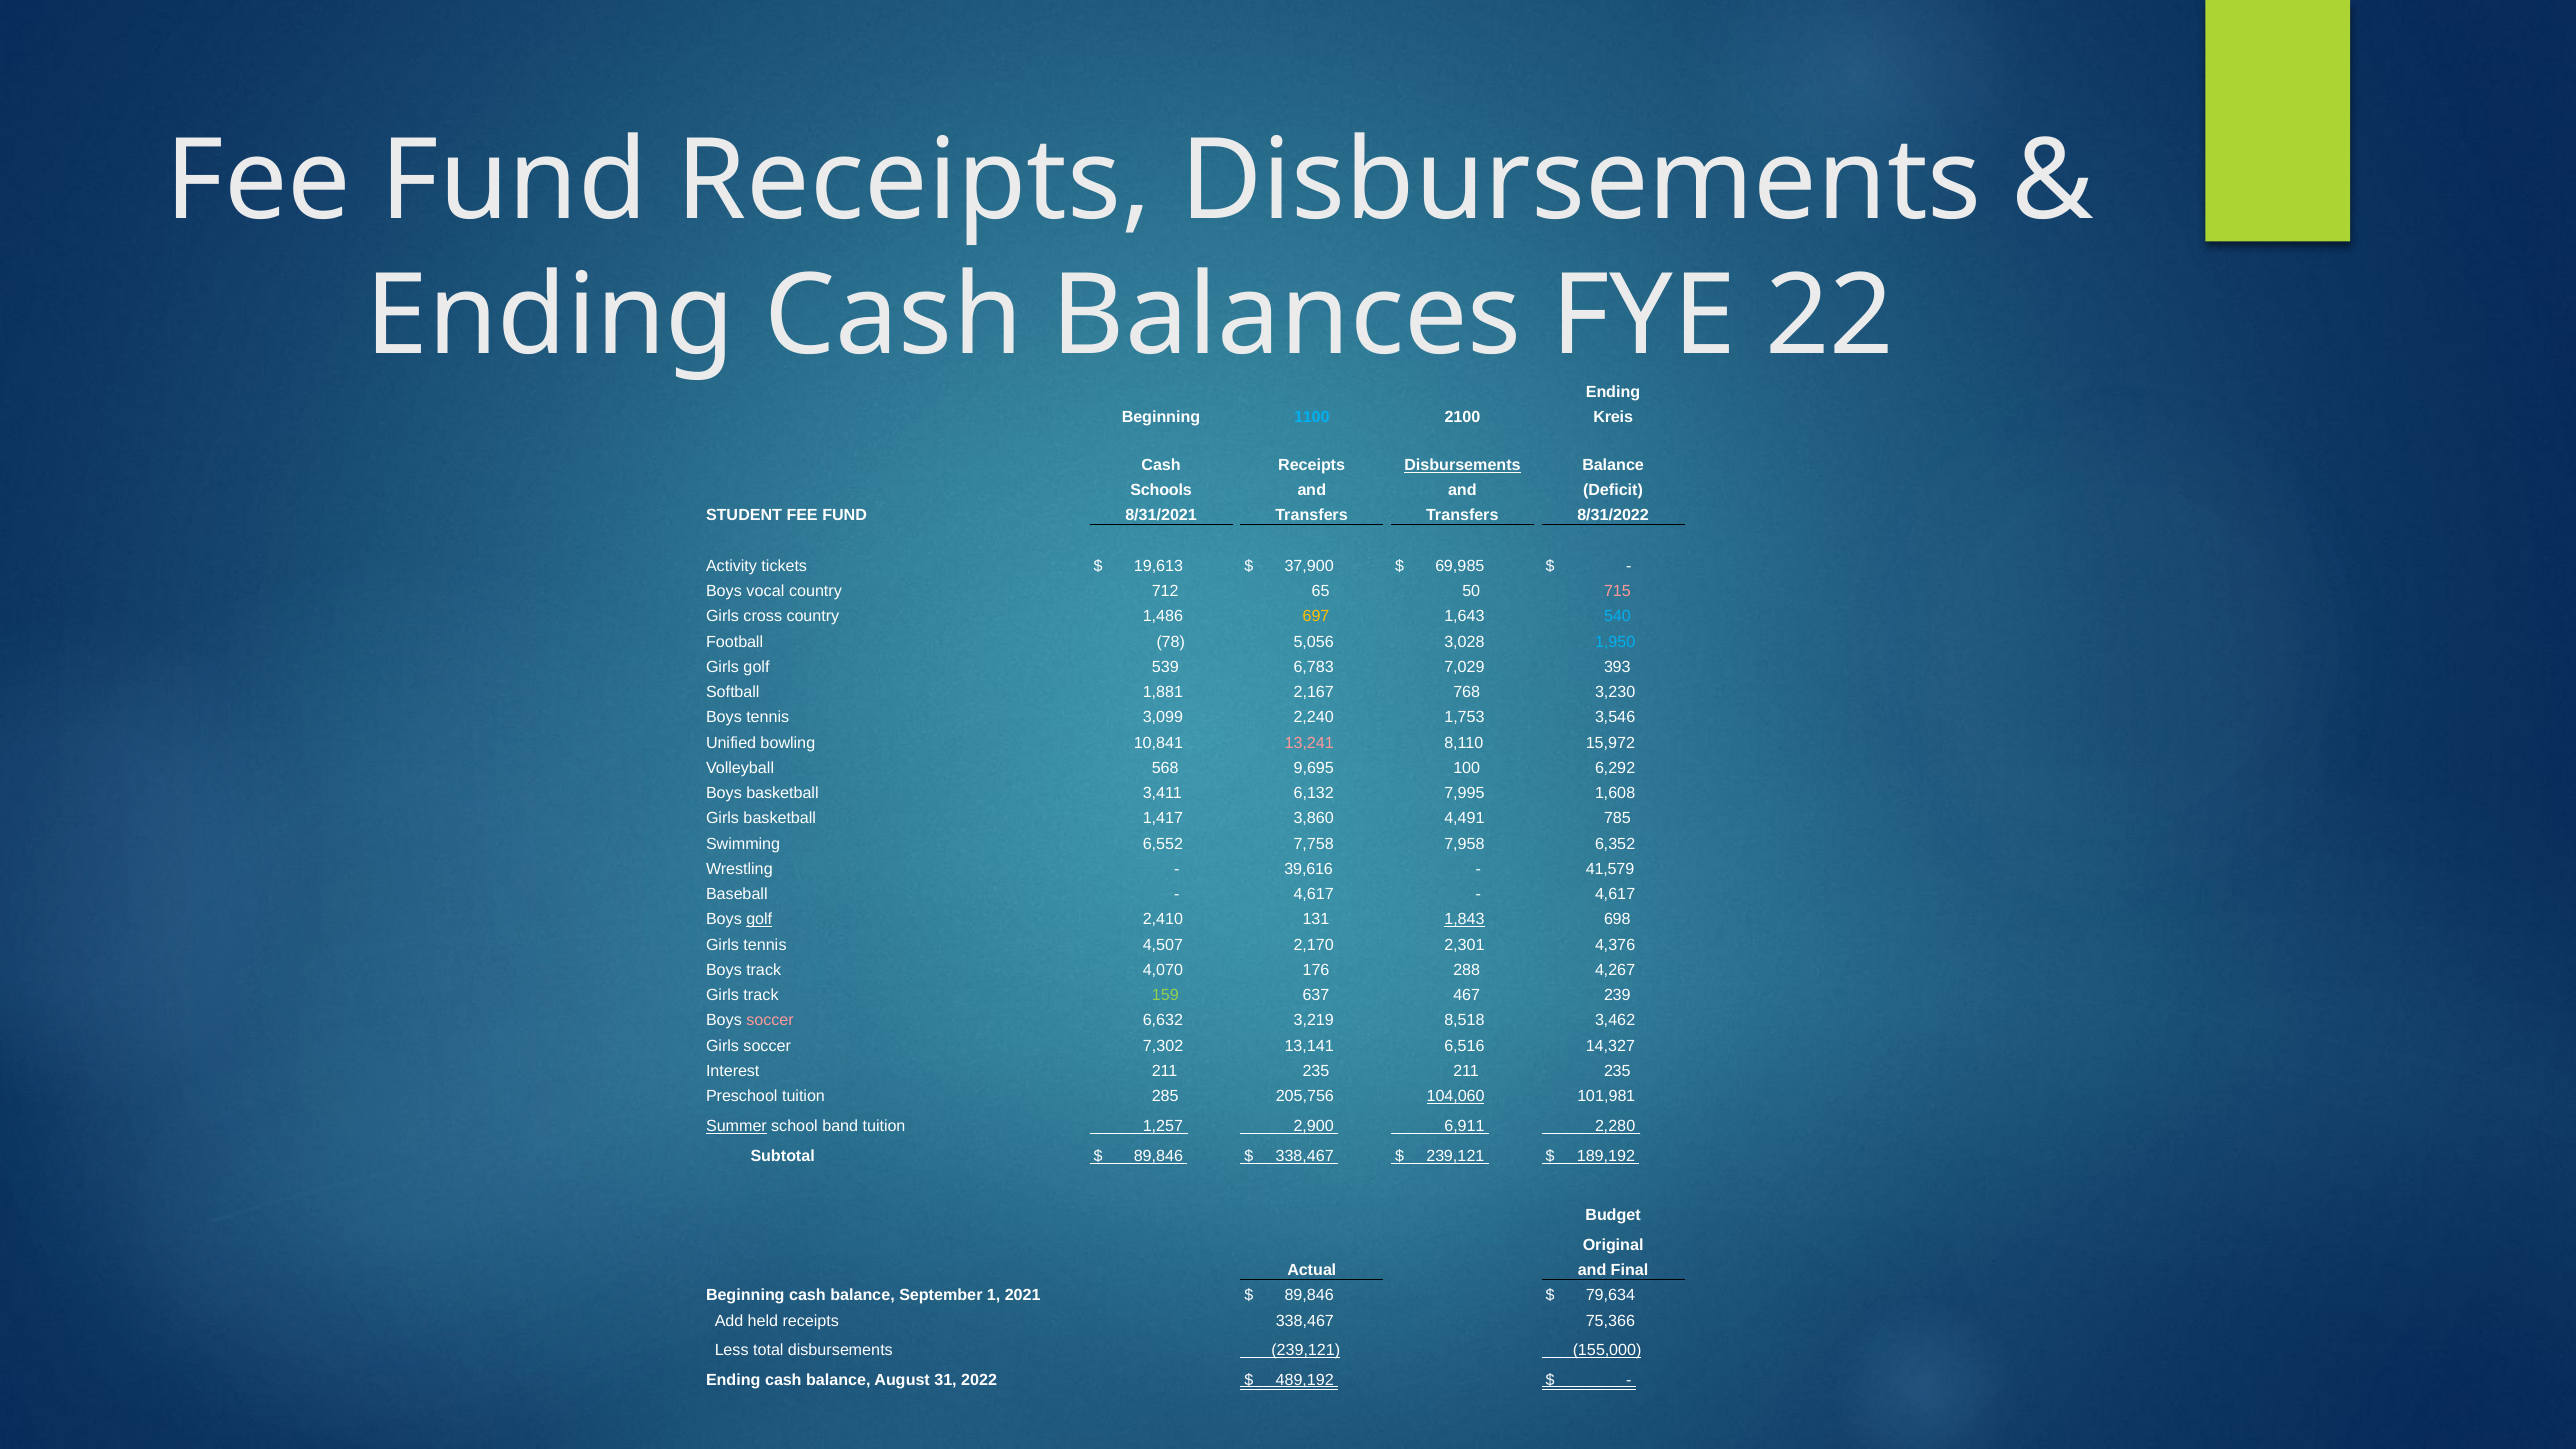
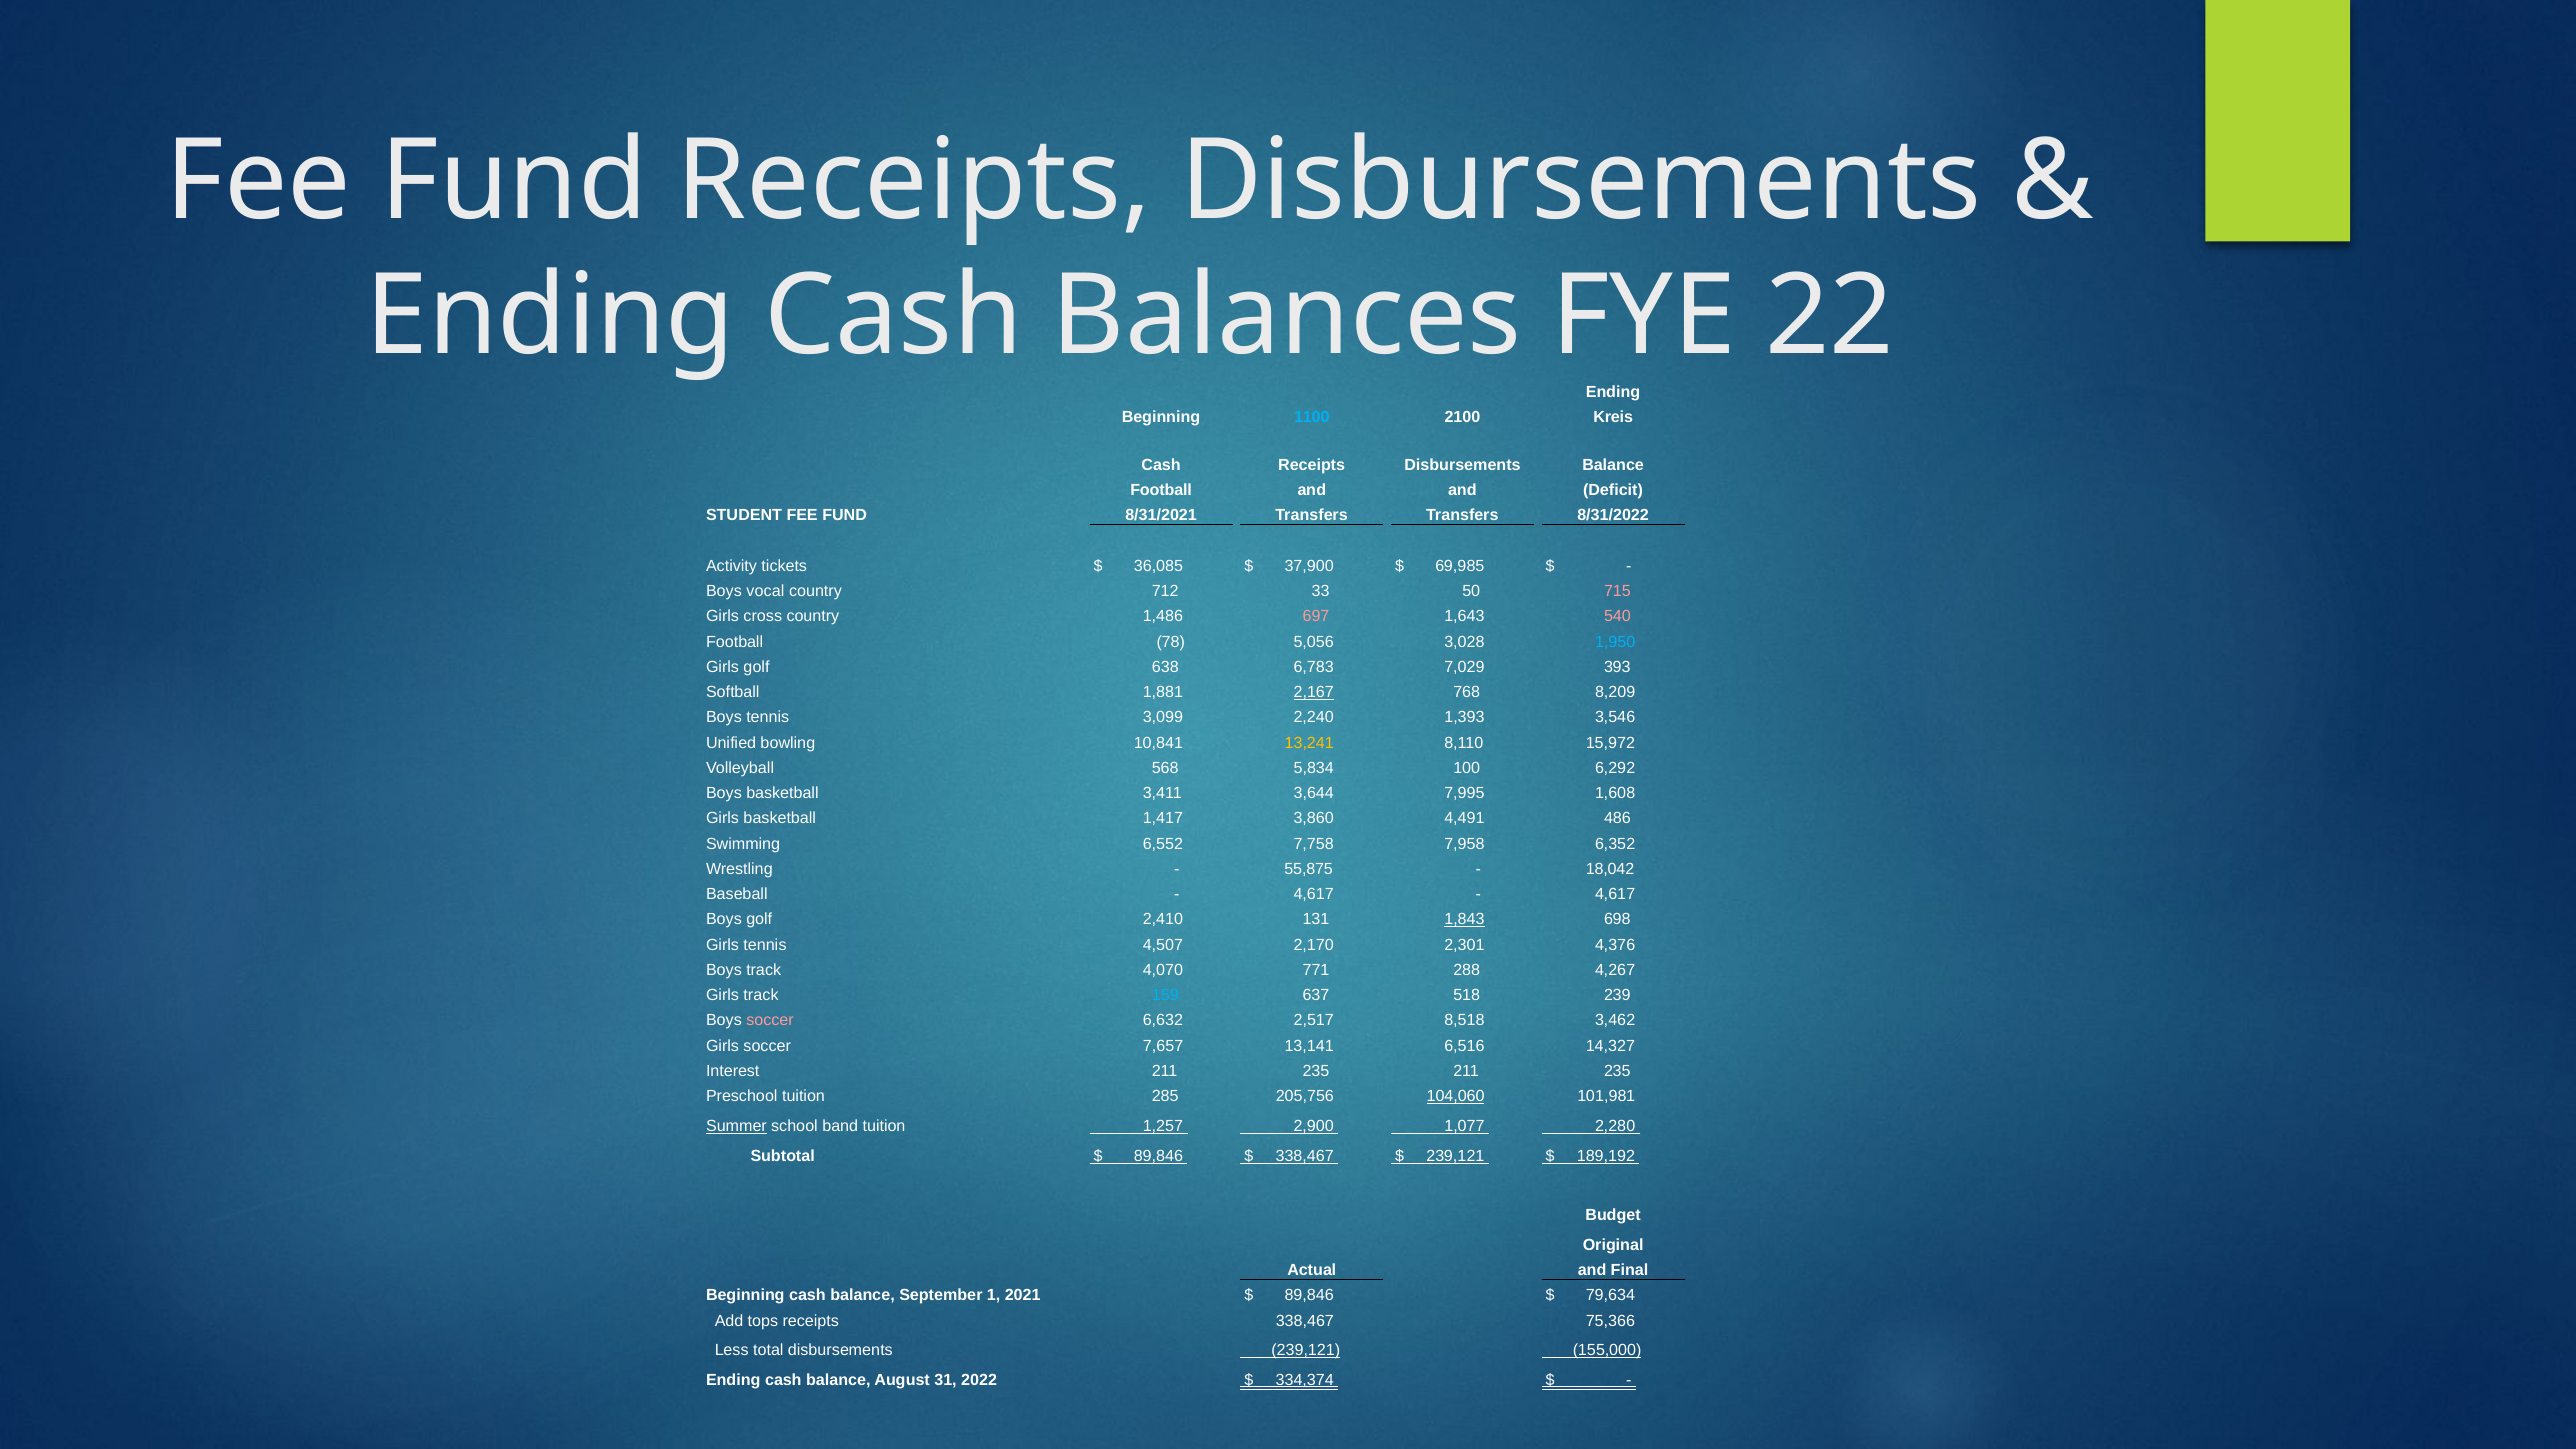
Disbursements underline: present -> none (1462, 465)
Schools: Schools -> Football (1161, 490)
19,613: 19,613 -> 36,085 (1159, 566)
65: 65 -> 33 (1321, 591)
697 colour: yellow -> pink (1316, 617)
540 colour: light blue -> pink (1617, 617)
539: 539 -> 638 (1165, 667)
2,167 underline: none -> present (1314, 692)
3,230: 3,230 -> 8,209 (1615, 692)
1,753: 1,753 -> 1,393 (1464, 718)
13,241 colour: pink -> yellow (1309, 743)
9,695: 9,695 -> 5,834 (1314, 768)
6,132: 6,132 -> 3,644 (1314, 793)
785: 785 -> 486 (1617, 819)
39,616: 39,616 -> 55,875 (1309, 869)
41,579: 41,579 -> 18,042 (1610, 869)
golf underline: present -> none (759, 920)
176: 176 -> 771 (1316, 970)
159 colour: light green -> light blue (1165, 995)
467: 467 -> 518 (1467, 995)
3,219: 3,219 -> 2,517 (1314, 1021)
7,302: 7,302 -> 7,657 (1163, 1046)
6,911: 6,911 -> 1,077 (1464, 1126)
held: held -> tops (763, 1321)
489,192: 489,192 -> 334,374 (1305, 1380)
